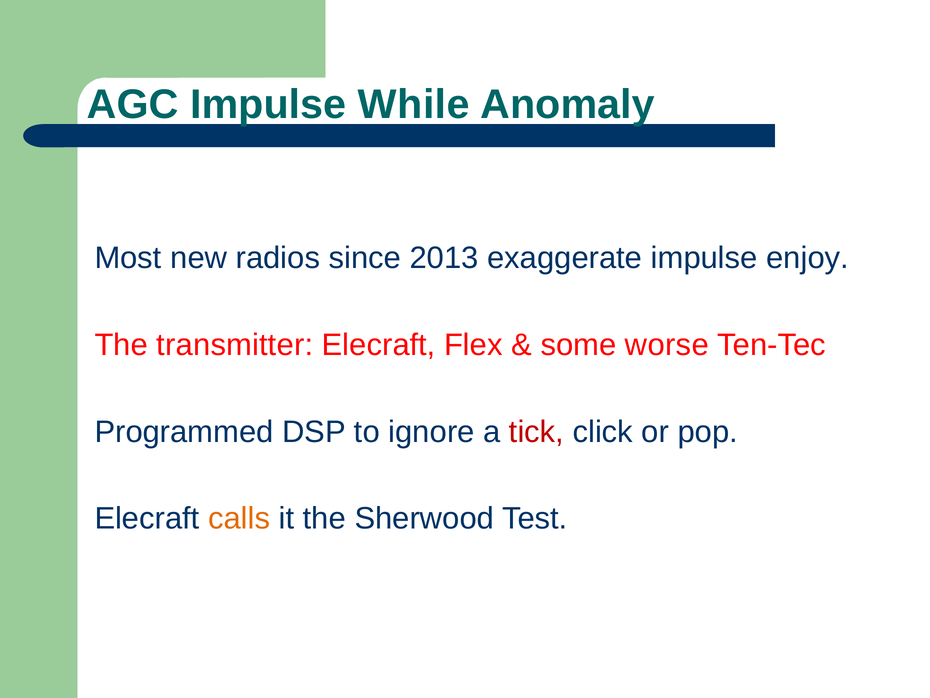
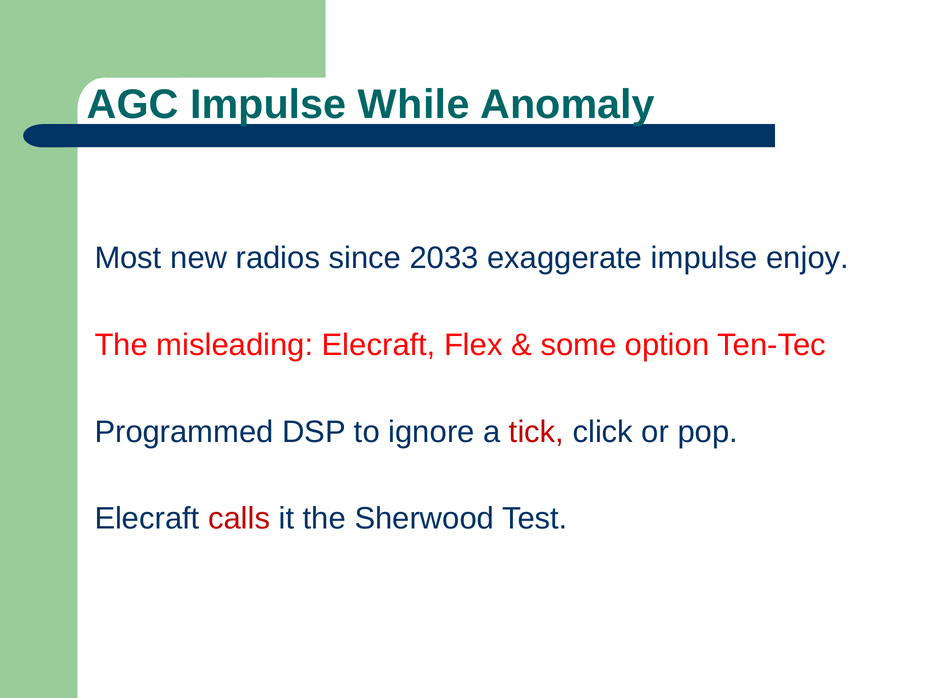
2013: 2013 -> 2033 (444, 258)
transmitter: transmitter -> misleading (235, 345)
worse: worse -> option (667, 345)
calls colour: orange -> red (239, 518)
